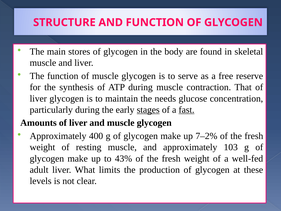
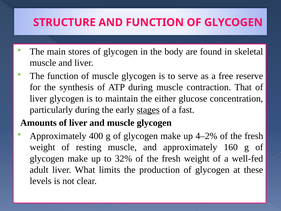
needs: needs -> either (165, 98)
fast underline: present -> none (187, 110)
7–2%: 7–2% -> 4–2% (206, 136)
103: 103 -> 160 (231, 147)
43%: 43% -> 32% (123, 158)
